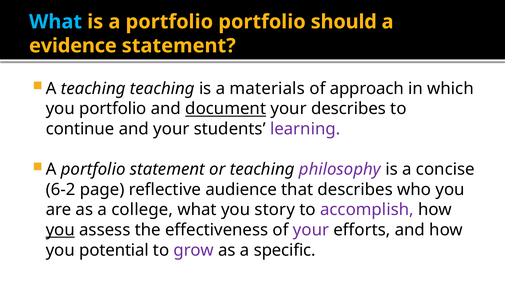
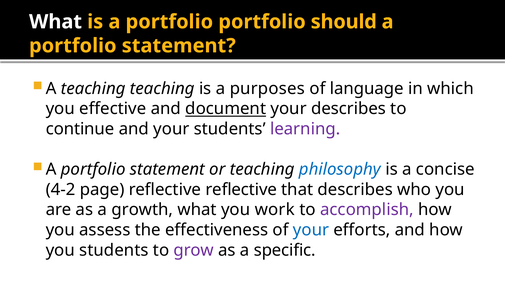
What colour: light blue -> white (56, 22)
evidence: evidence -> portfolio (73, 46)
materials: materials -> purposes (267, 89)
approach: approach -> language (367, 89)
you portfolio: portfolio -> effective (113, 109)
philosophy colour: purple -> blue (340, 169)
6-2: 6-2 -> 4-2 (61, 190)
reflective audience: audience -> reflective (241, 190)
college: college -> growth (142, 210)
story: story -> work (275, 210)
you underline: present -> none (60, 230)
your colour: purple -> blue (311, 230)
you potential: potential -> students (114, 250)
